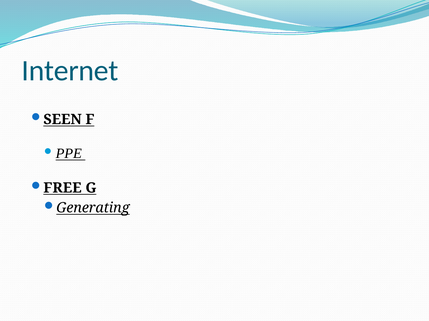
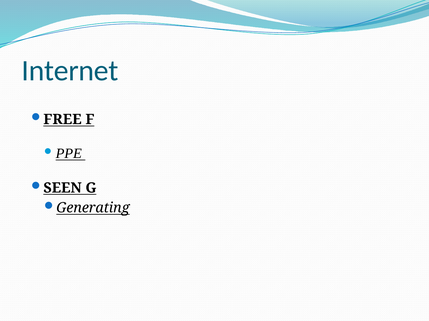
SEEN: SEEN -> FREE (63, 120)
FREE: FREE -> SEEN (63, 188)
